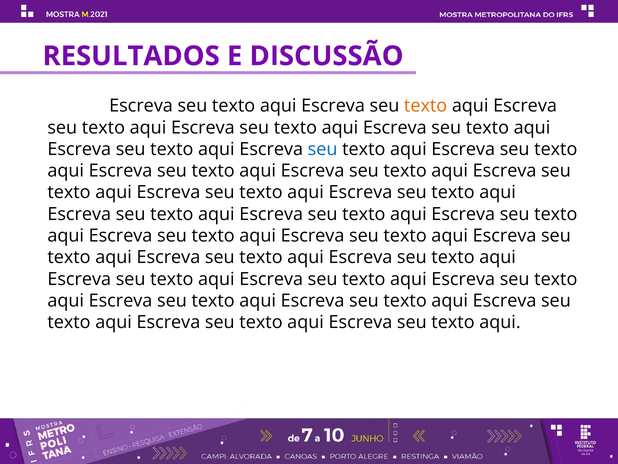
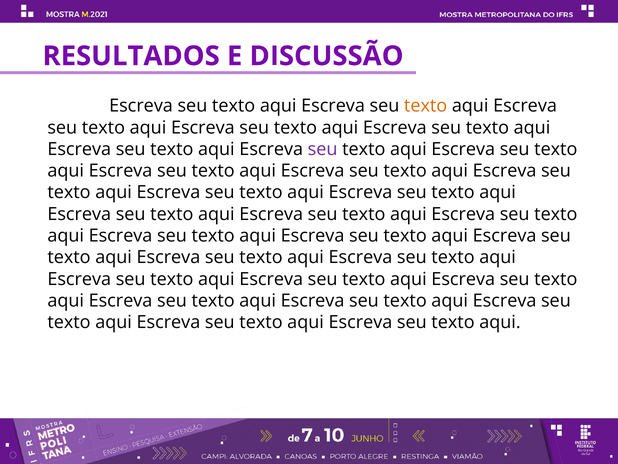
seu colour: blue -> purple (323, 149)
